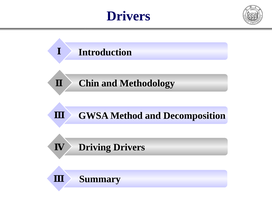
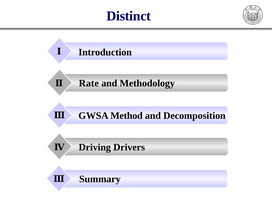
Drivers: Drivers -> Distinct (129, 16)
Chin: Chin -> Rate (89, 83)
